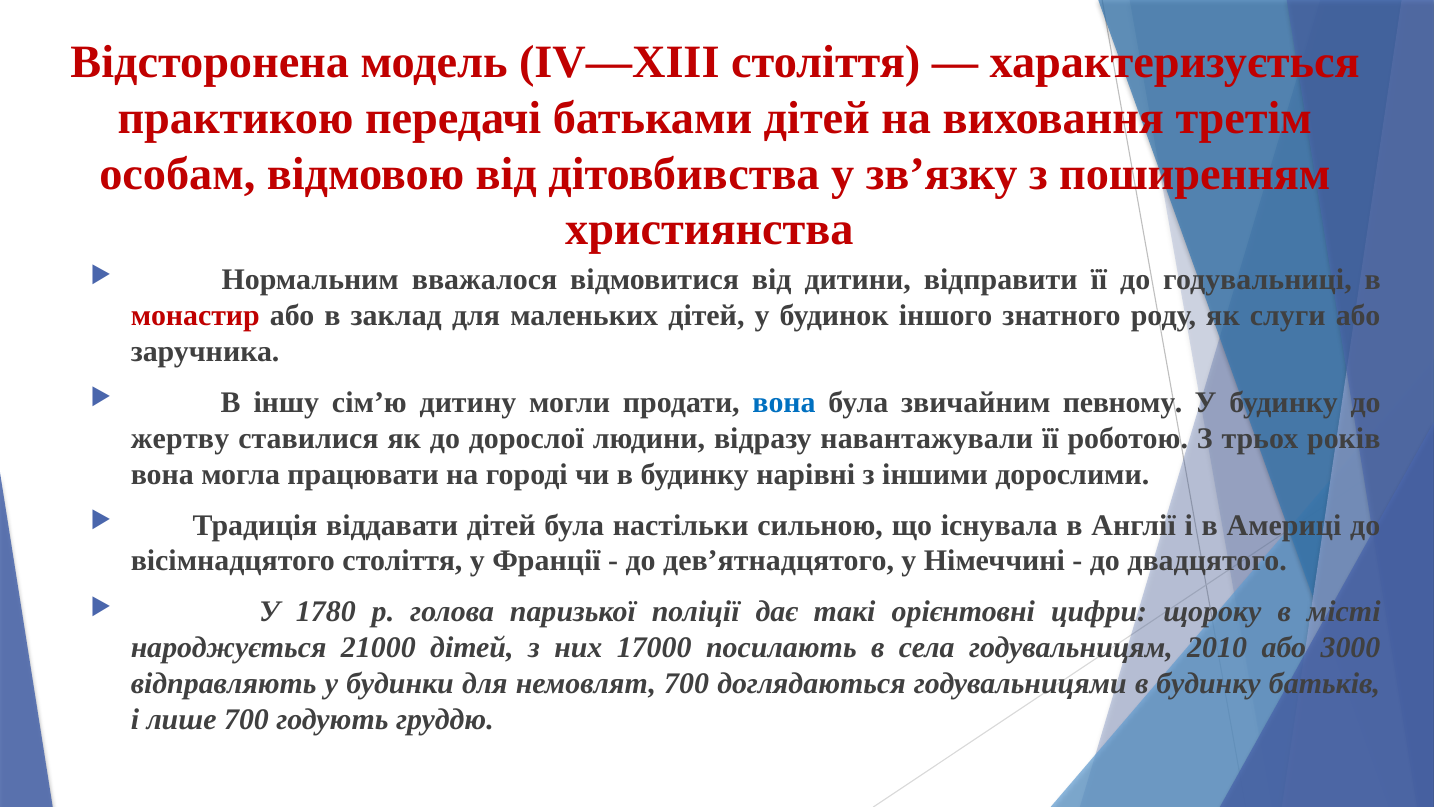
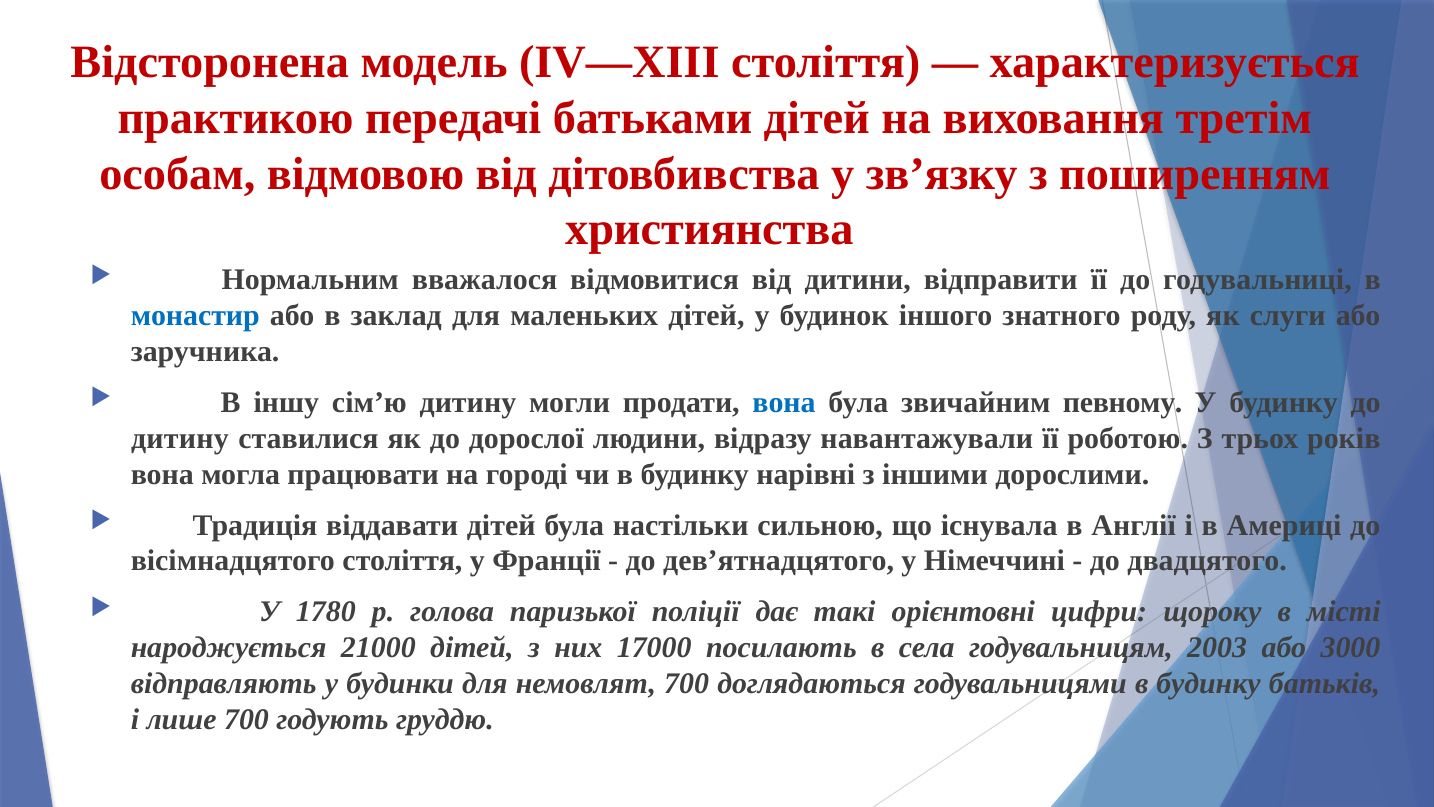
монастир colour: red -> blue (195, 315)
жертву: жертву -> дитину (180, 438)
2010: 2010 -> 2003 (1217, 648)
